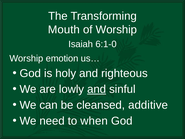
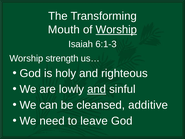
Worship underline: none -> present (116, 30)
6:1-0: 6:1-0 -> 6:1-3 (106, 44)
emotion: emotion -> strength (62, 58)
when: when -> leave (94, 121)
